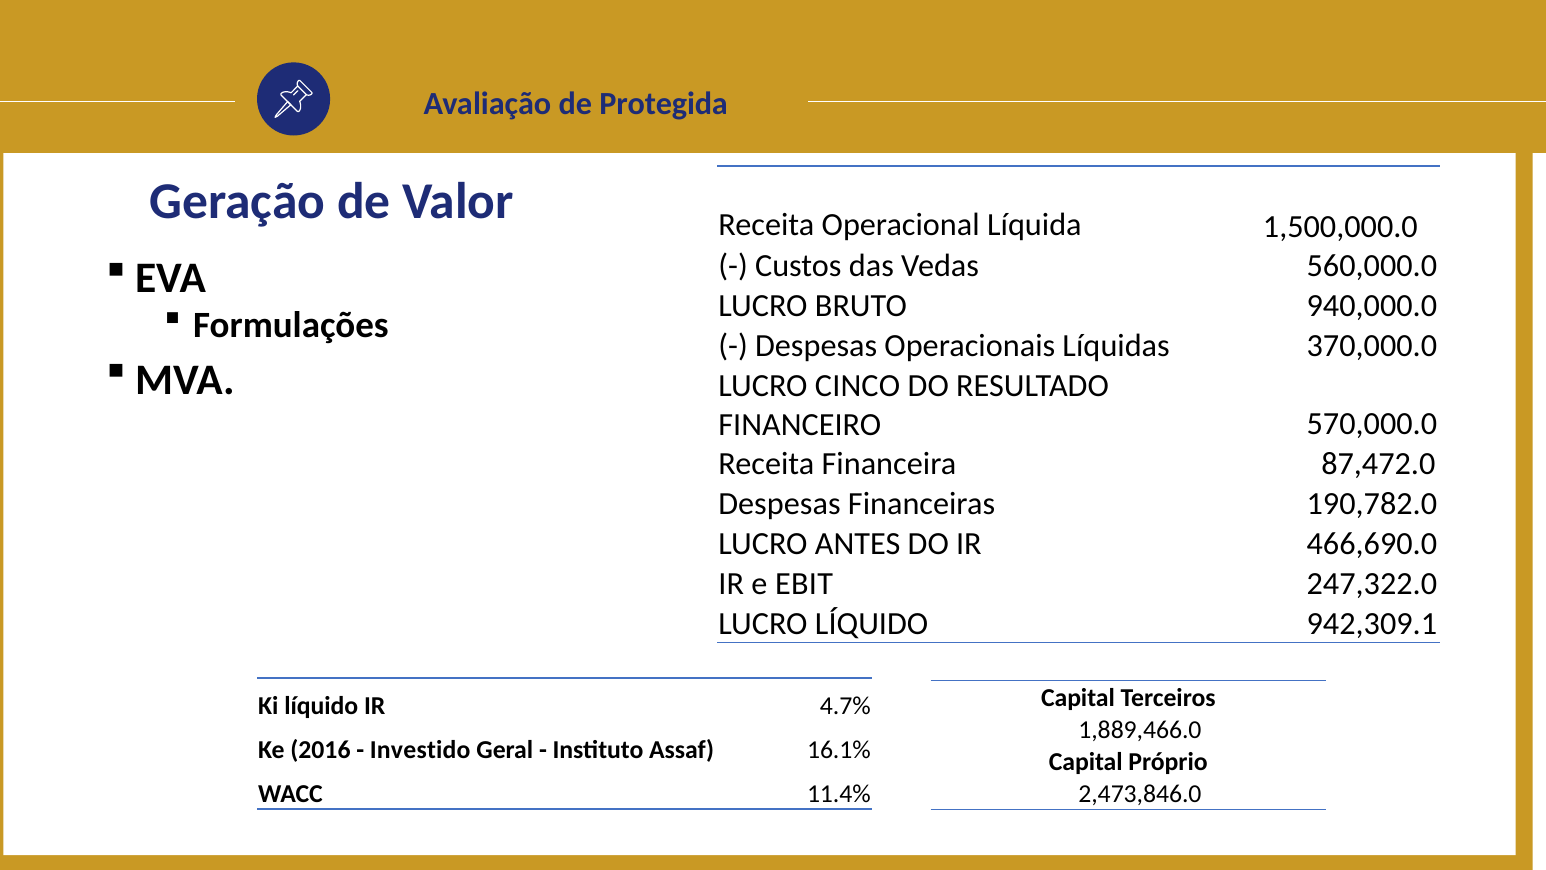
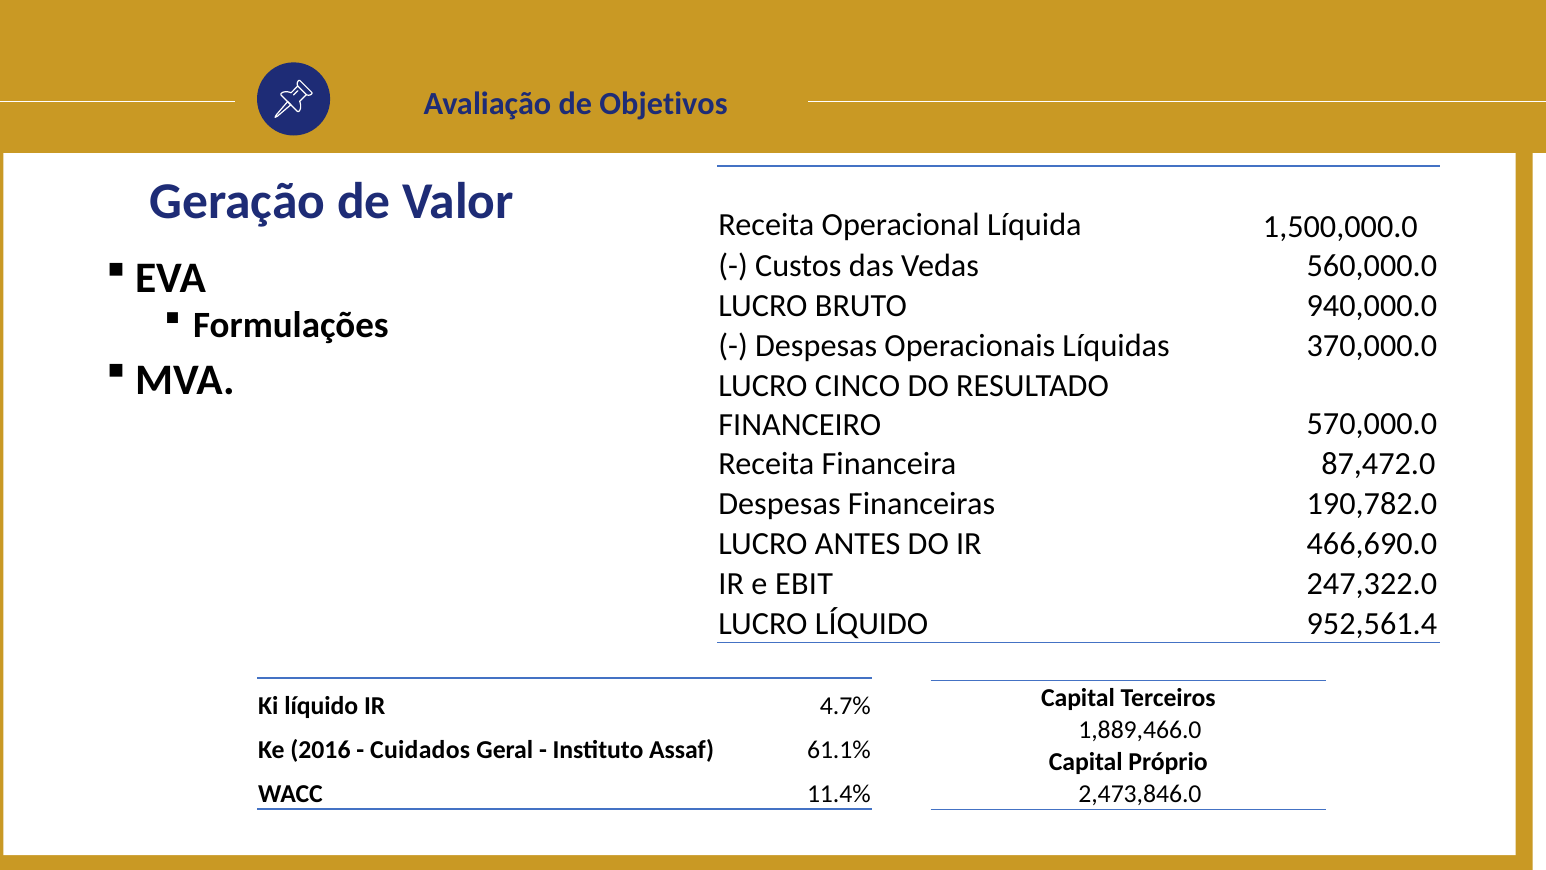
Protegida: Protegida -> Objetivos (664, 103)
942,309.1: 942,309.1 -> 952,561.4 (1372, 623)
Investido: Investido -> Cuidados (420, 750)
16.1%: 16.1% -> 61.1% (839, 750)
